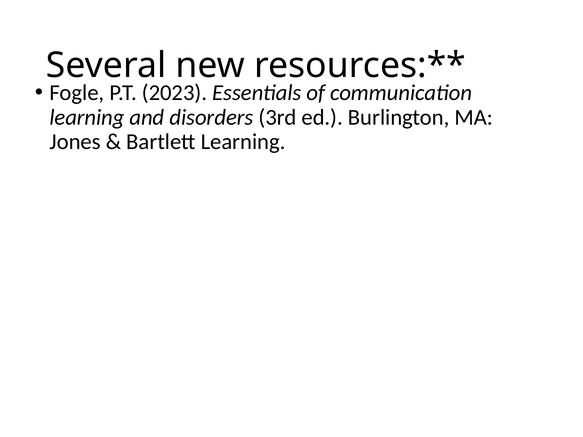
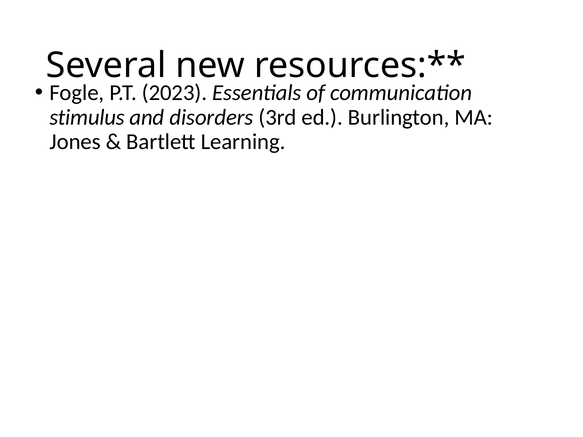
learning: learning -> stimulus (87, 117)
